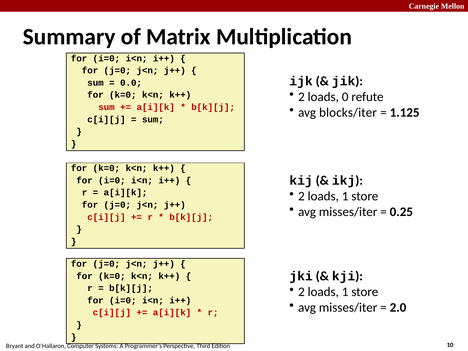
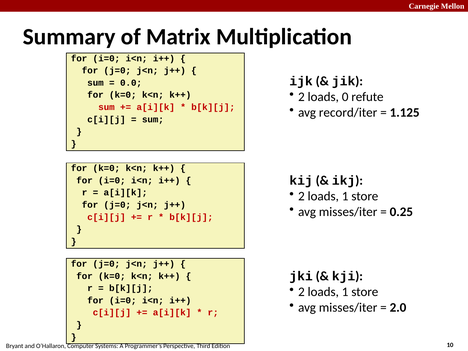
blocks/iter: blocks/iter -> record/iter (348, 112)
